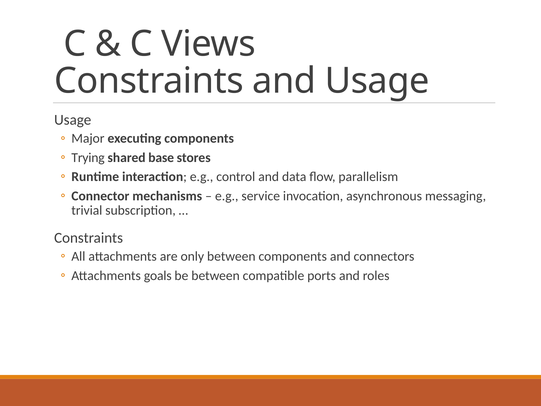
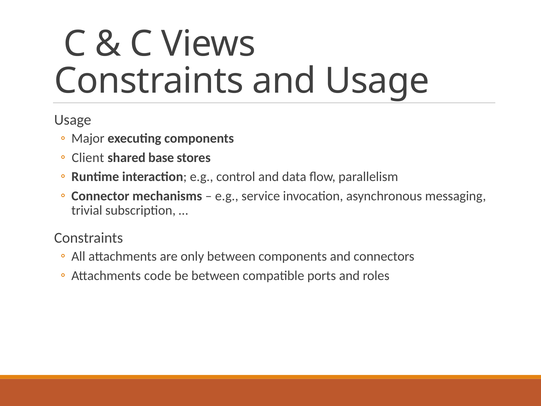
Trying: Trying -> Client (88, 158)
goals: goals -> code (158, 275)
